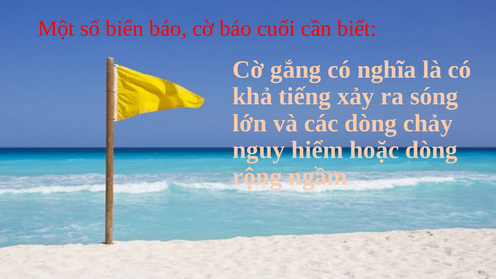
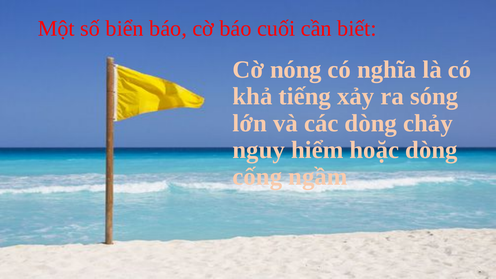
gắng: gắng -> nóng (296, 70)
rộng: rộng -> cống (257, 177)
